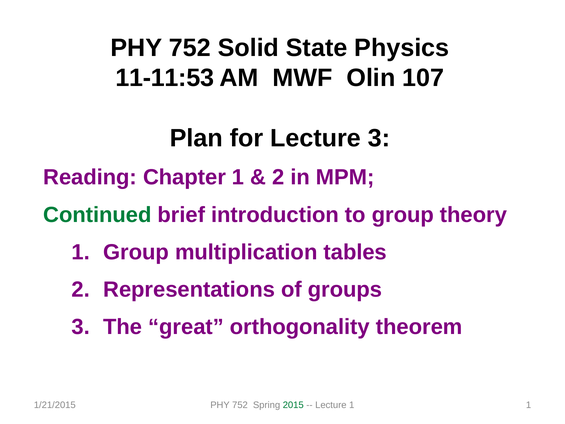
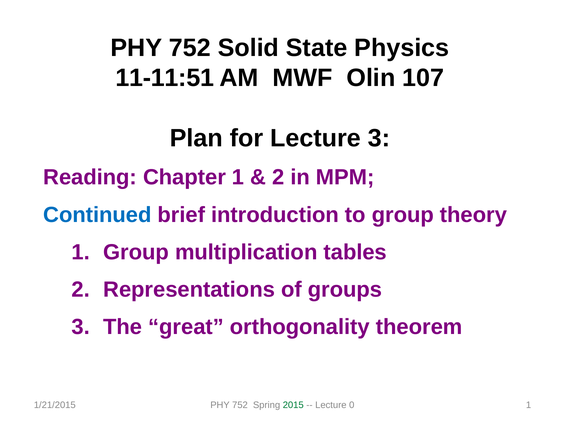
11-11:53: 11-11:53 -> 11-11:51 (165, 78)
Continued colour: green -> blue (97, 215)
Lecture 1: 1 -> 0 (352, 405)
